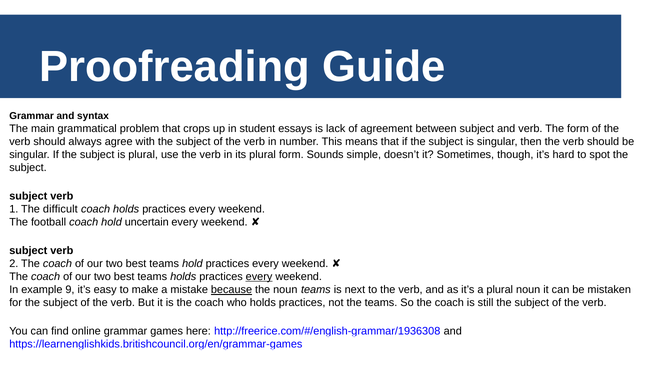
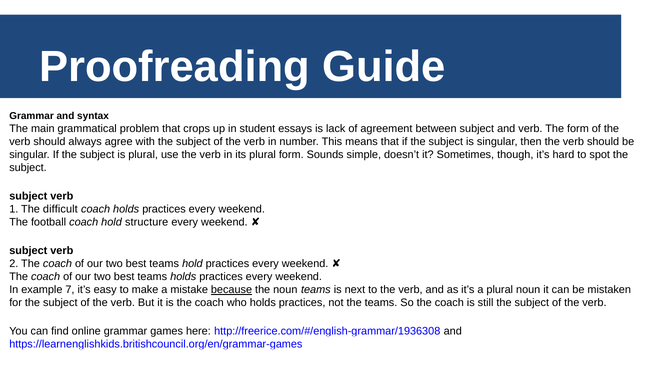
uncertain: uncertain -> structure (147, 222)
every underline: present -> none (259, 277)
9: 9 -> 7 (70, 290)
